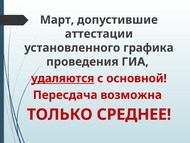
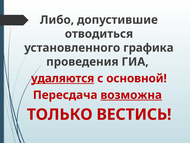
Март: Март -> Либо (57, 20)
аттестации: аттестации -> отводиться (99, 34)
возможна underline: none -> present (131, 95)
СРЕДНЕЕ: СРЕДНЕЕ -> ВЕСТИСЬ (134, 114)
